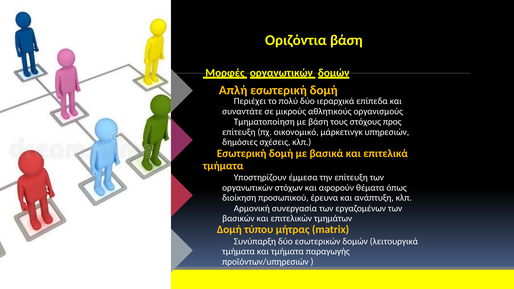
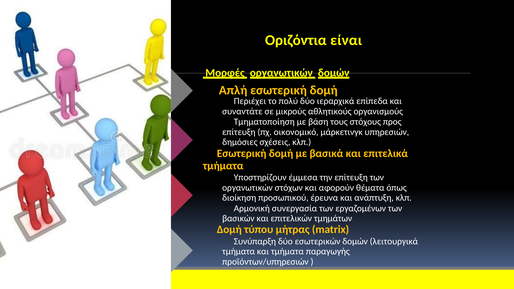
Οριζόντια βάση: βάση -> είναι (346, 40)
